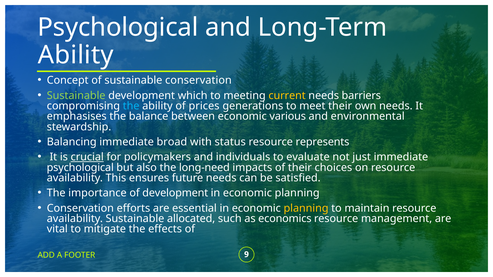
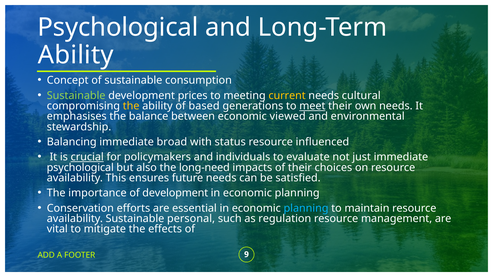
sustainable conservation: conservation -> consumption (198, 80)
which: which -> prices (193, 96)
barriers: barriers -> cultural (361, 96)
the colour: light blue -> yellow (131, 106)
prices: prices -> based (204, 106)
meet underline: none -> present (312, 106)
various: various -> viewed (288, 117)
represents: represents -> influenced (322, 142)
planning colour: yellow -> light blue (306, 208)
allocated: allocated -> personal (191, 219)
economics: economics -> regulation (285, 219)
